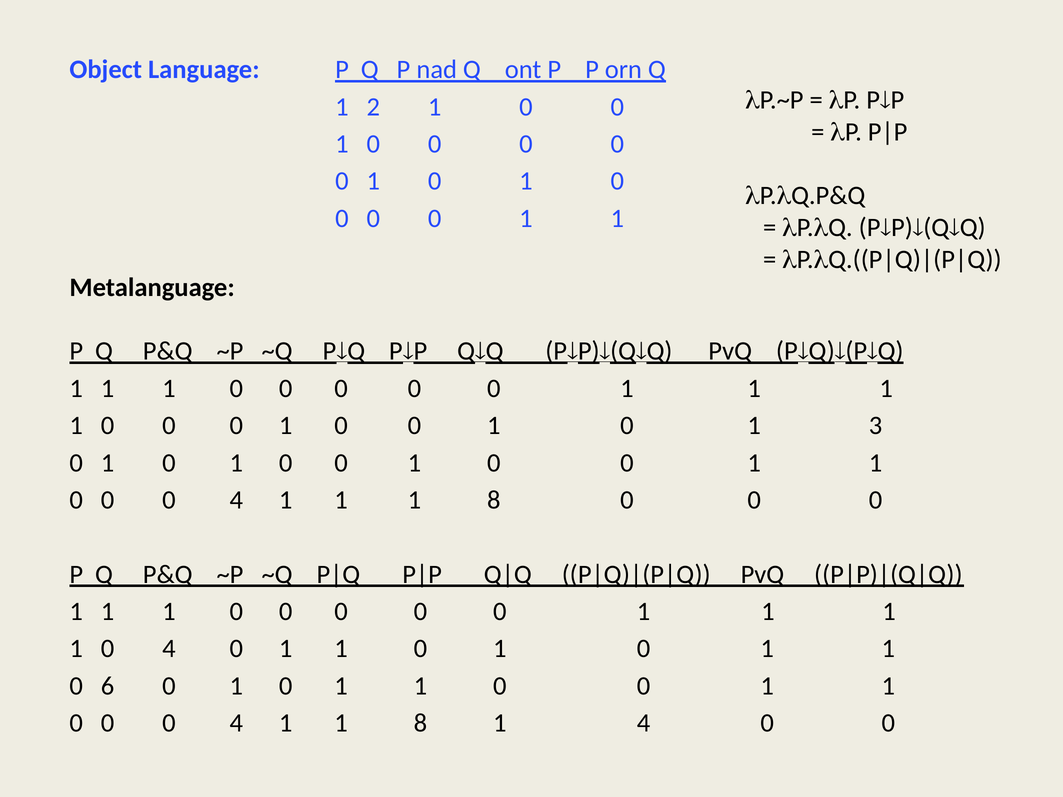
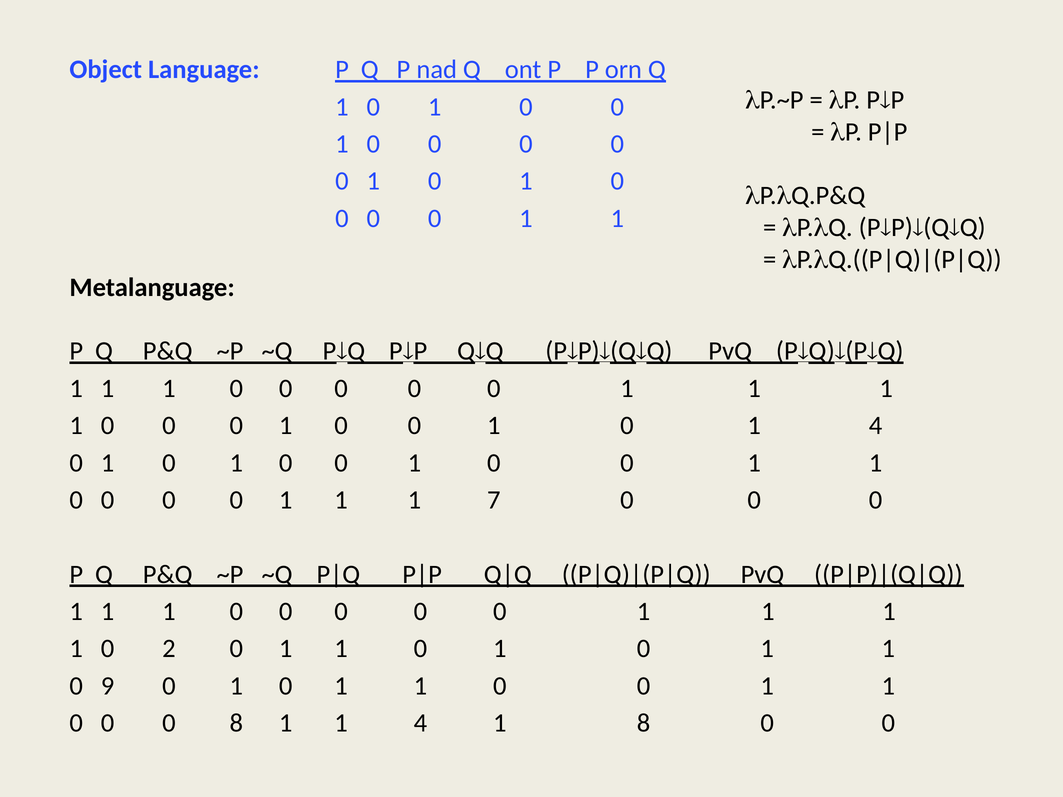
2: 2 -> 0 (373, 107)
0 1 3: 3 -> 4 (875, 426)
4: 4 -> 0 (236, 500)
1 1 1 8: 8 -> 7 (494, 500)
1 0 4: 4 -> 2 (169, 649)
6: 6 -> 9 (107, 686)
4: 4 -> 8 (236, 723)
8: 8 -> 4 (420, 723)
1 4: 4 -> 8 (644, 723)
